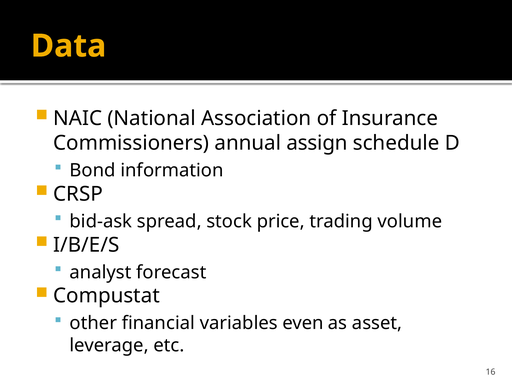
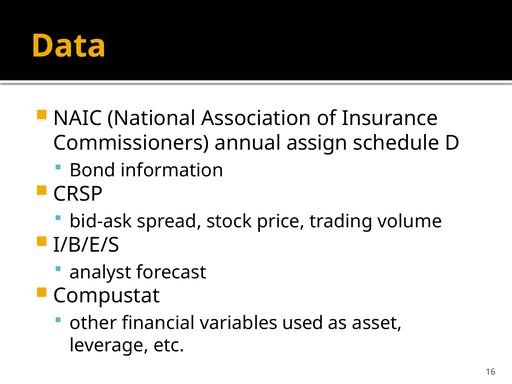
even: even -> used (303, 323)
